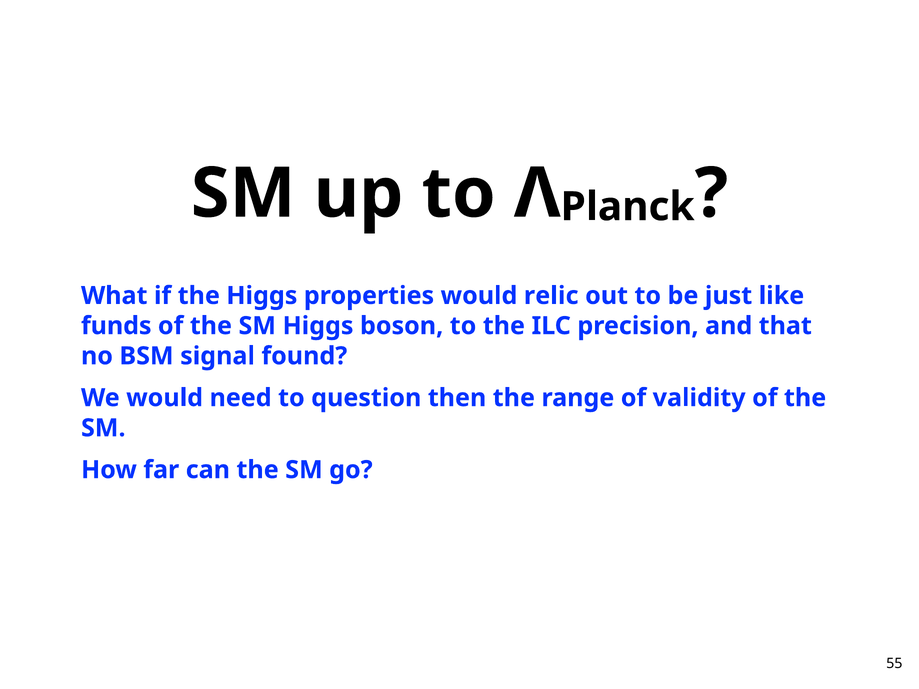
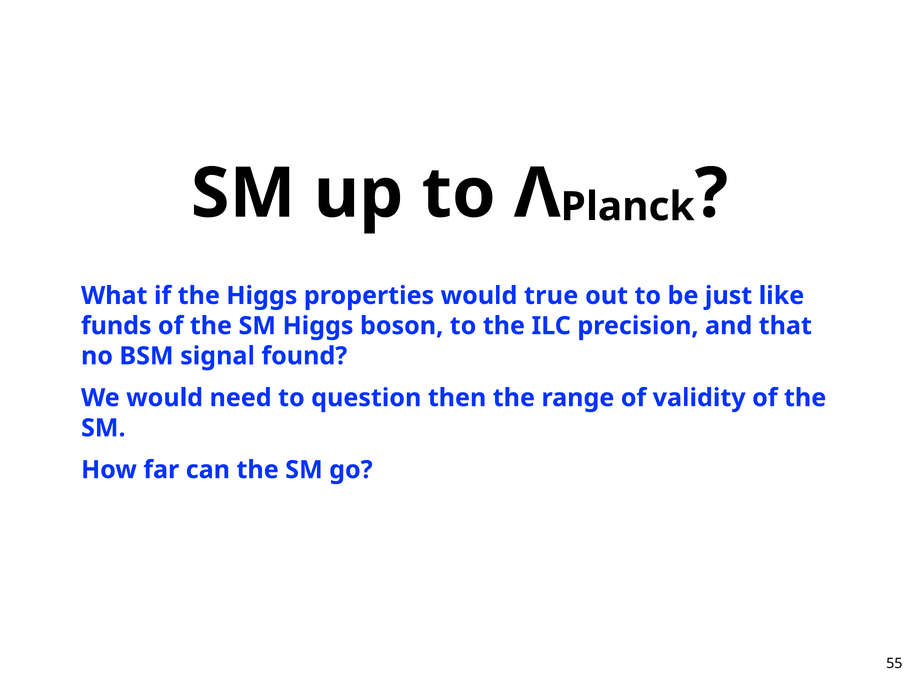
relic: relic -> true (551, 296)
